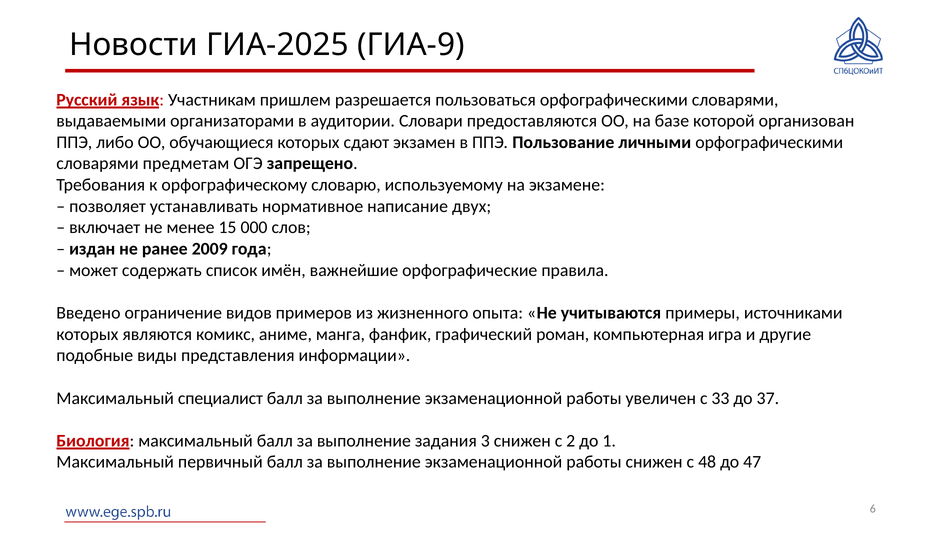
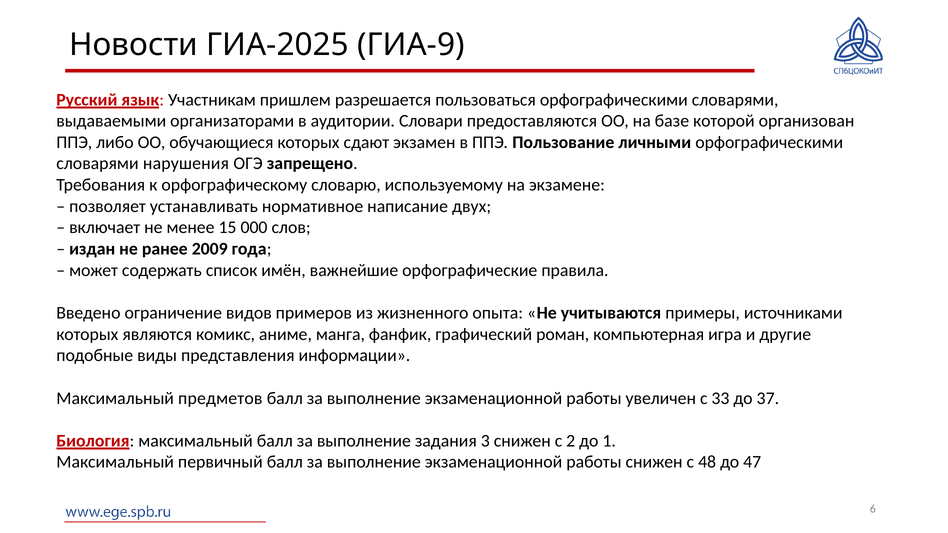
предметам: предметам -> нарушения (186, 164)
специалист: специалист -> предметов (220, 398)
